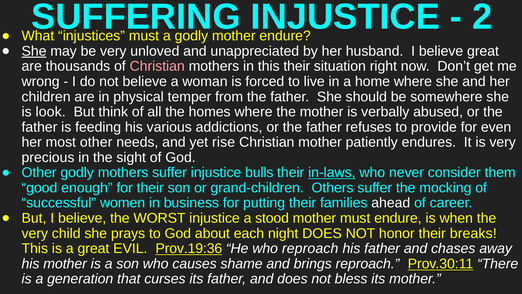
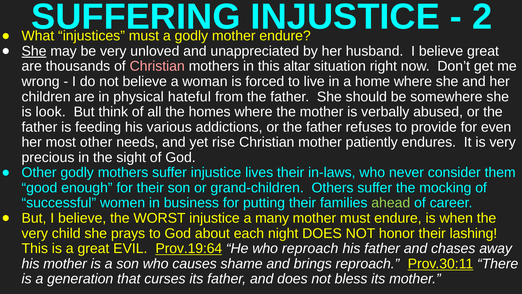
this their: their -> altar (297, 66)
temper: temper -> hateful (189, 97)
bulls: bulls -> lives (259, 172)
in-laws underline: present -> none (332, 172)
ahead colour: white -> light green (391, 203)
stood: stood -> many (272, 218)
breaks: breaks -> lashing (473, 233)
Prov.19:36: Prov.19:36 -> Prov.19:64 (189, 248)
